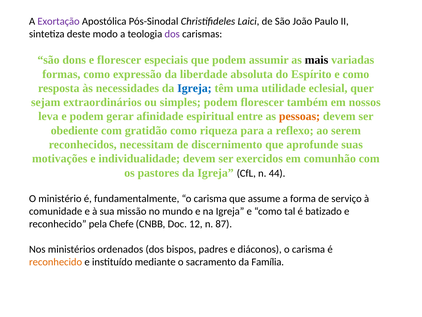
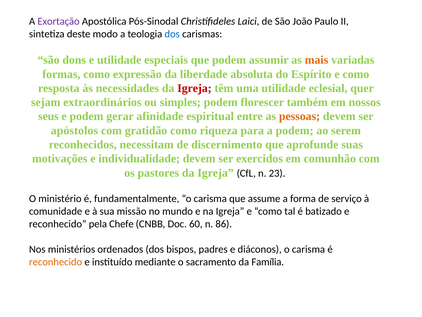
dos colour: purple -> blue (172, 34)
e florescer: florescer -> utilidade (119, 60)
mais colour: black -> orange (316, 60)
Igreja colour: blue -> red (194, 88)
leva: leva -> seus (48, 116)
obediente: obediente -> apóstolos (74, 130)
a reflexo: reflexo -> podem (295, 130)
44: 44 -> 23 (277, 173)
12: 12 -> 60 (196, 224)
87: 87 -> 86 (224, 224)
